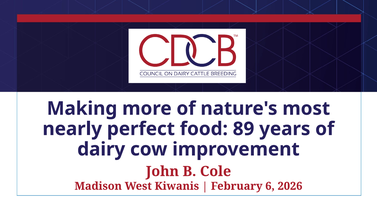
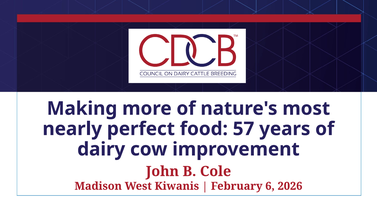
89: 89 -> 57 (244, 129)
